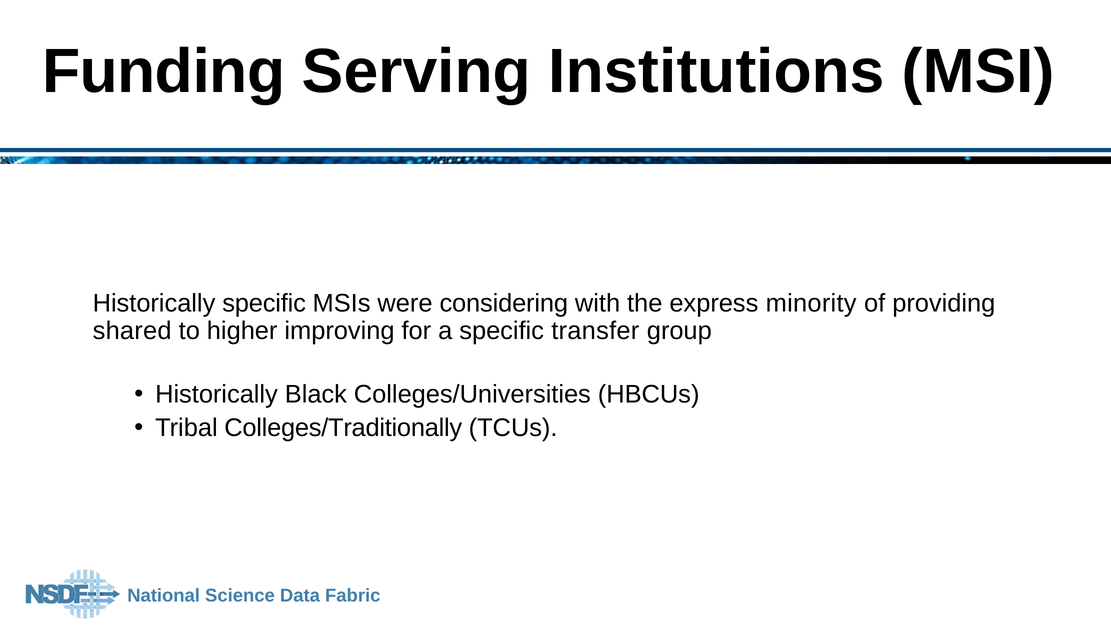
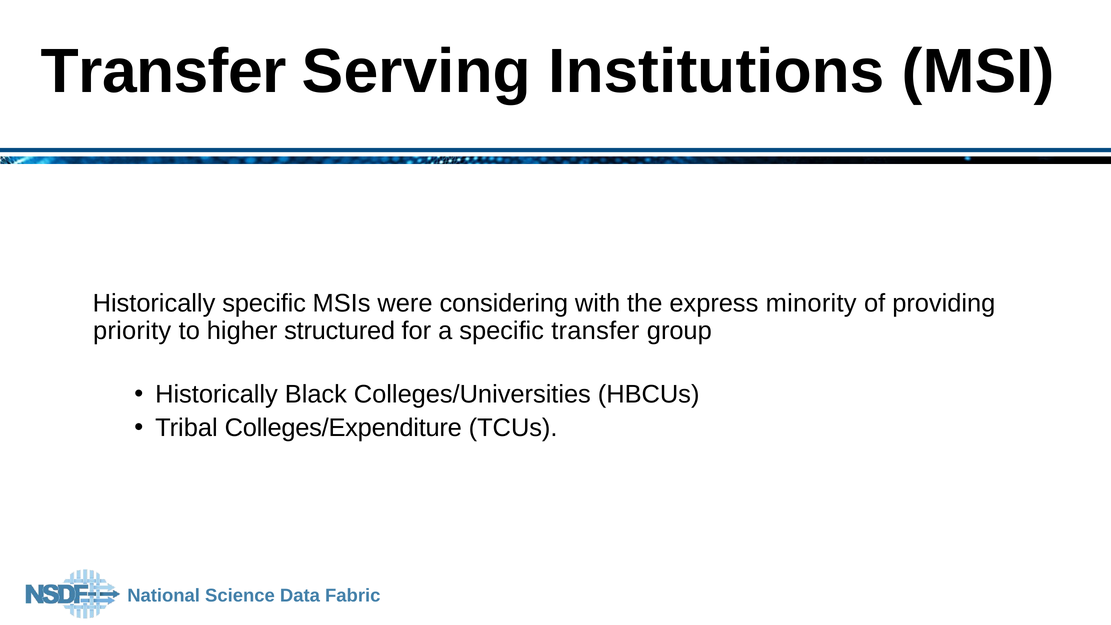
Funding: Funding -> Transfer (164, 72)
shared: shared -> priority (132, 331)
improving: improving -> structured (340, 331)
Colleges/Traditionally: Colleges/Traditionally -> Colleges/Expenditure (343, 428)
